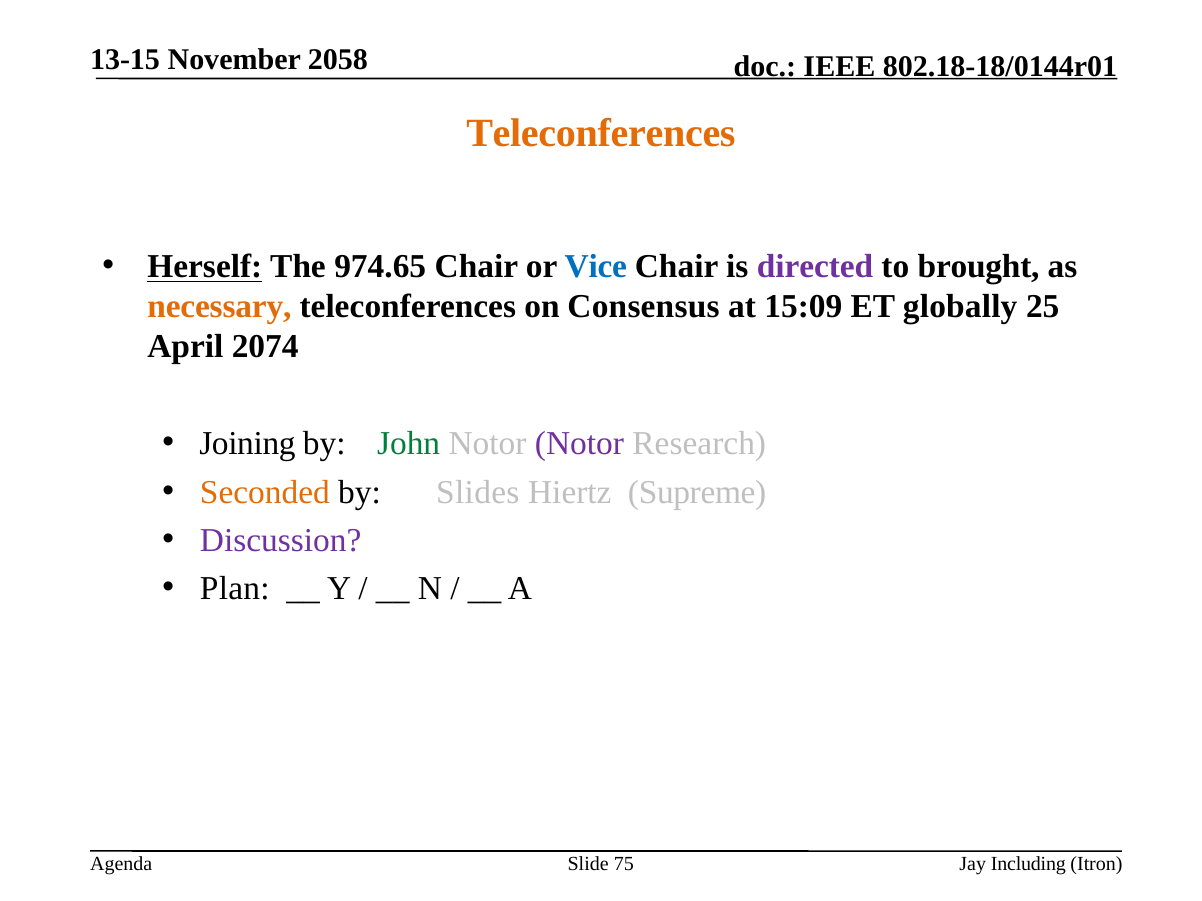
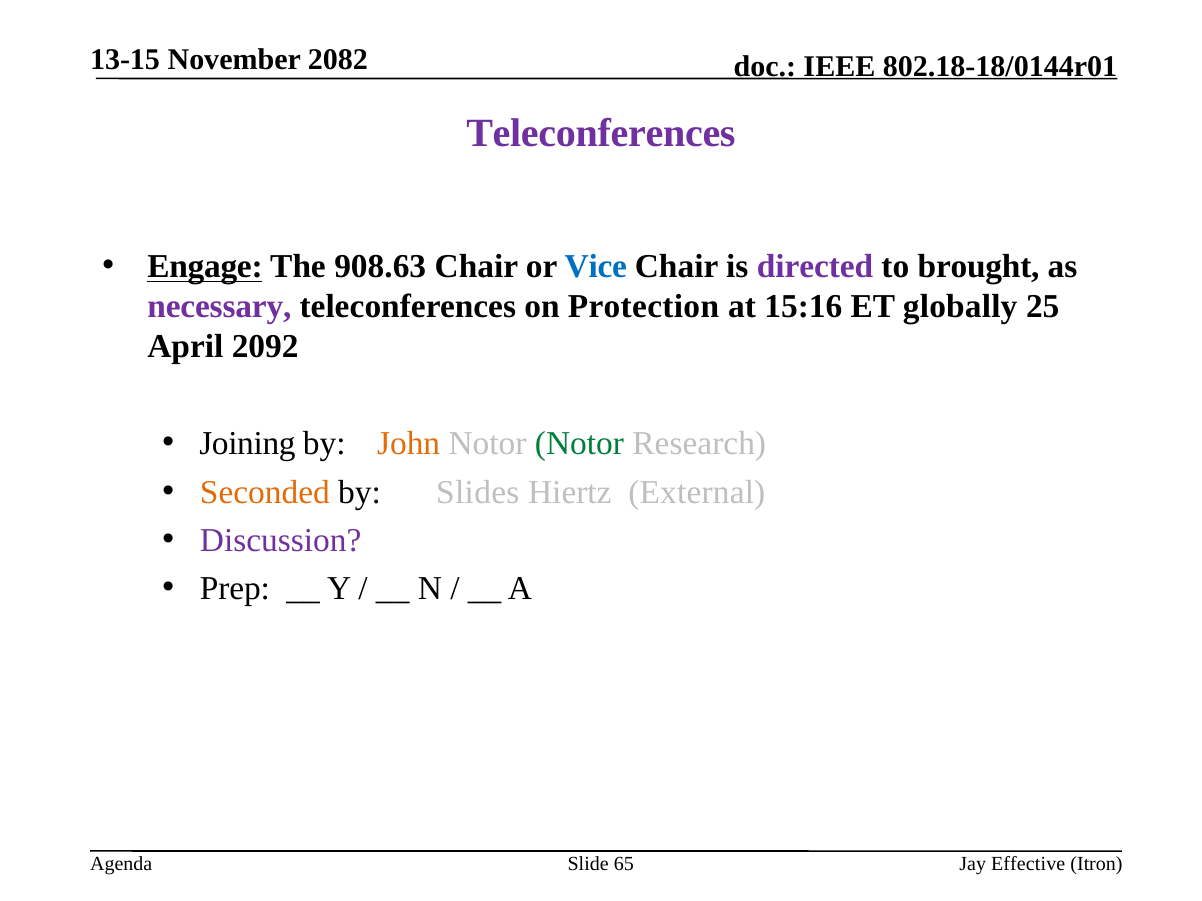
2058: 2058 -> 2082 (338, 60)
Teleconferences colour: orange -> purple (601, 133)
Herself: Herself -> Engage (205, 267)
974.65: 974.65 -> 908.63 (380, 267)
necessary colour: orange -> purple (219, 307)
Consensus: Consensus -> Protection (643, 307)
15:09: 15:09 -> 15:16 (803, 307)
2074: 2074 -> 2092 (265, 347)
John colour: green -> orange (409, 444)
Notor colour: purple -> green (579, 444)
Supreme: Supreme -> External (697, 492)
Plan: Plan -> Prep (235, 589)
75: 75 -> 65 (624, 865)
Including: Including -> Effective (1028, 865)
